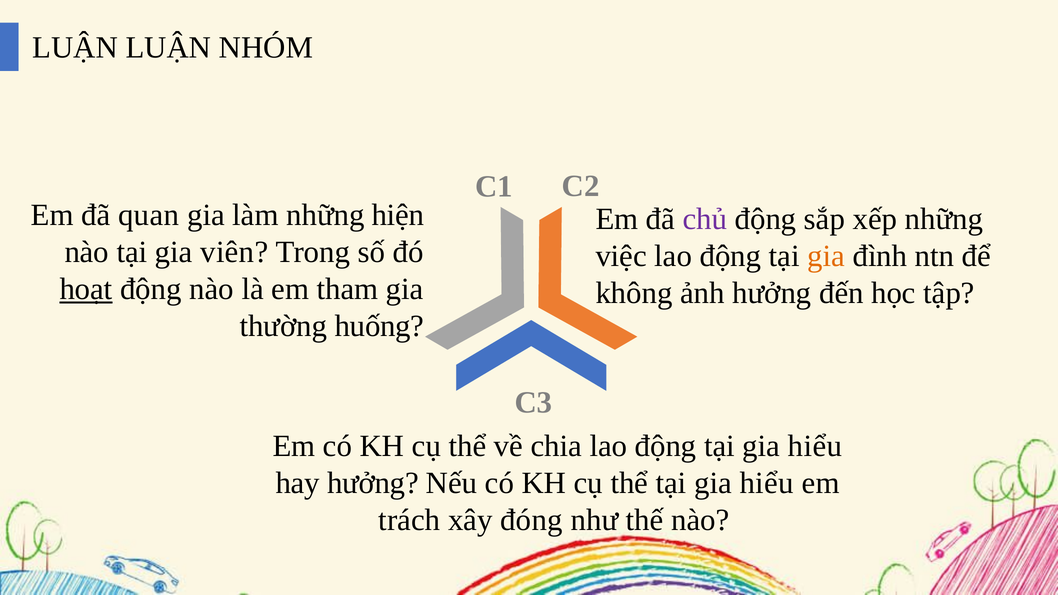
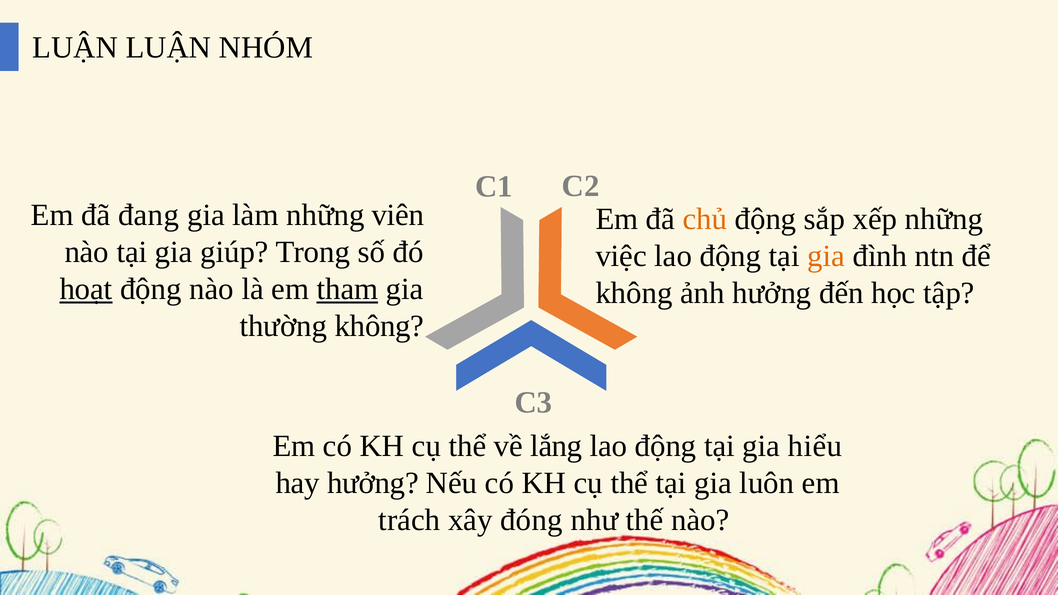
quan: quan -> đang (149, 215)
hiện: hiện -> viên (398, 215)
chủ colour: purple -> orange (705, 219)
viên: viên -> giúp (234, 252)
tham underline: none -> present (347, 289)
thường huống: huống -> không (380, 326)
chia: chia -> lắng (556, 446)
thể tại gia hiểu: hiểu -> luôn (767, 483)
